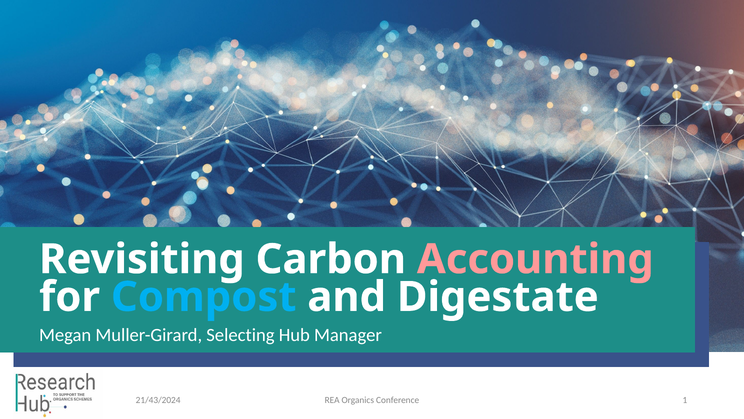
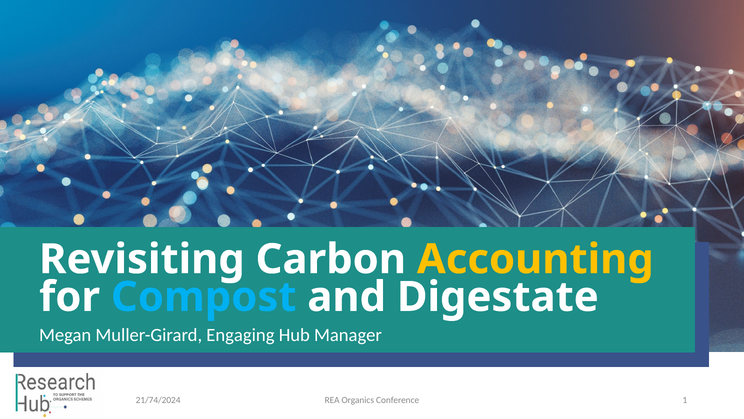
Accounting colour: pink -> yellow (535, 259)
Selecting: Selecting -> Engaging (240, 335)
21/43/2024: 21/43/2024 -> 21/74/2024 (158, 400)
